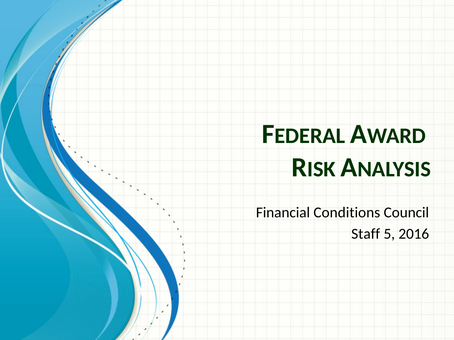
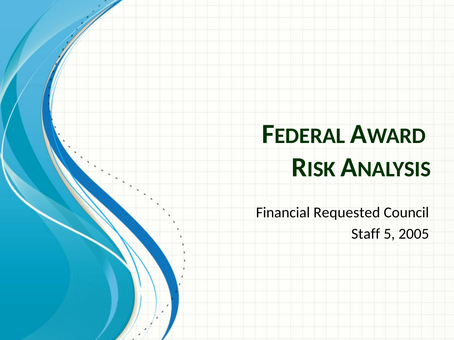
Conditions: Conditions -> Requested (347, 213)
2016: 2016 -> 2005 (414, 234)
